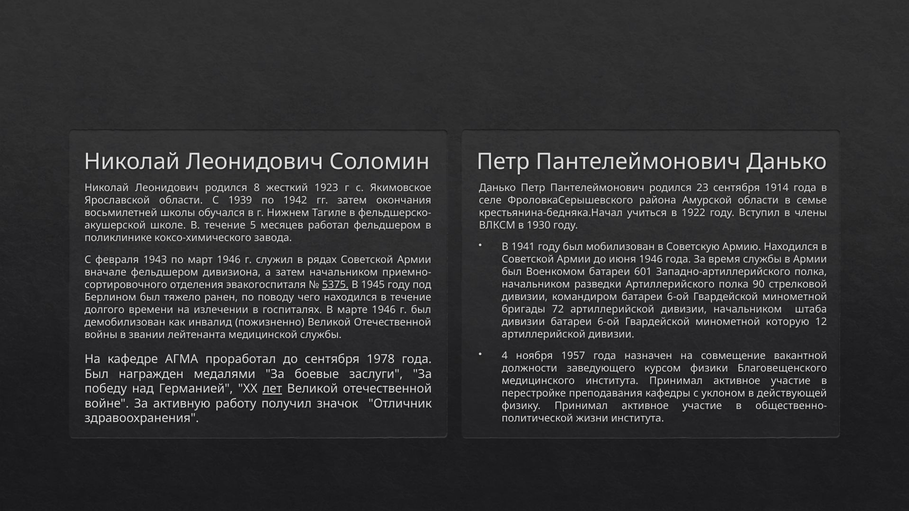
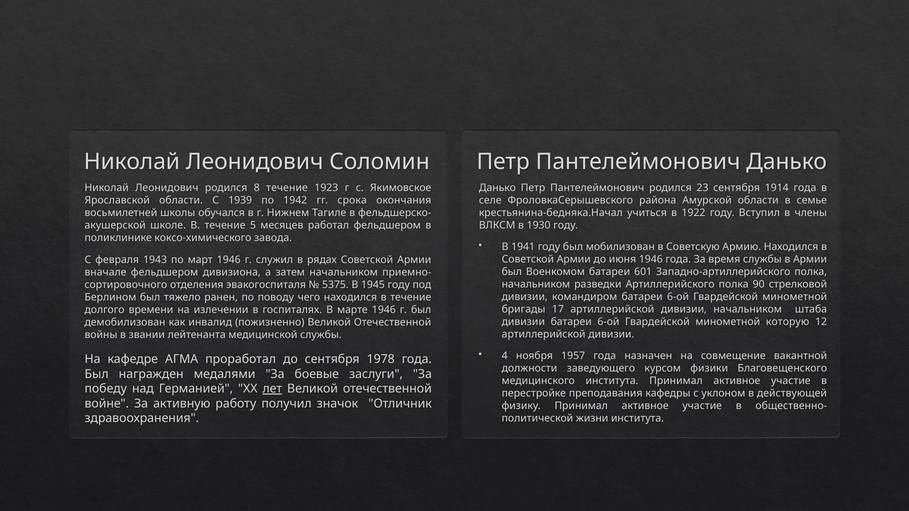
8 жесткий: жесткий -> течение (287, 188)
гг затем: затем -> срока (352, 200)
5375 underline: present -> none (335, 285)
72: 72 -> 17 (558, 309)
